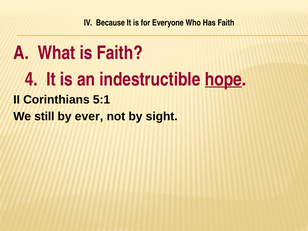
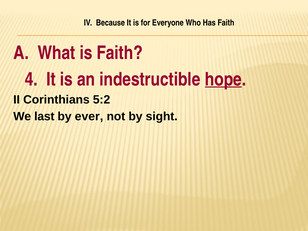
5:1: 5:1 -> 5:2 (102, 100)
still: still -> last (44, 116)
